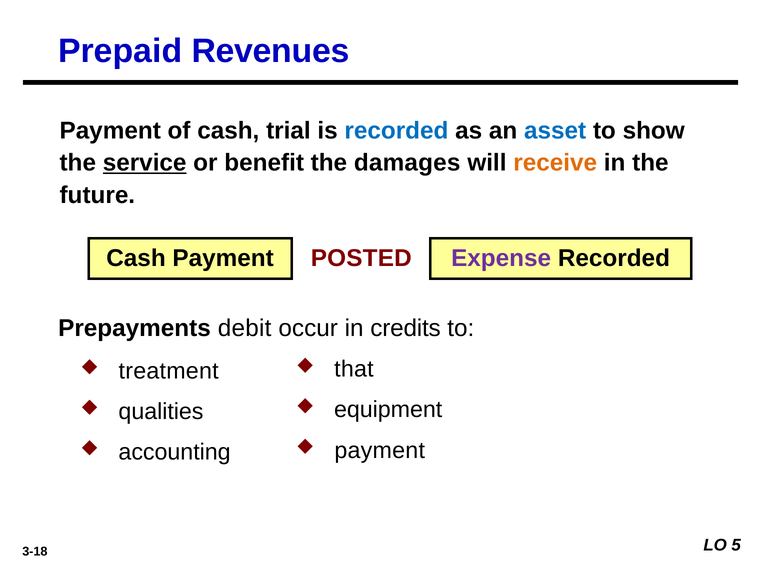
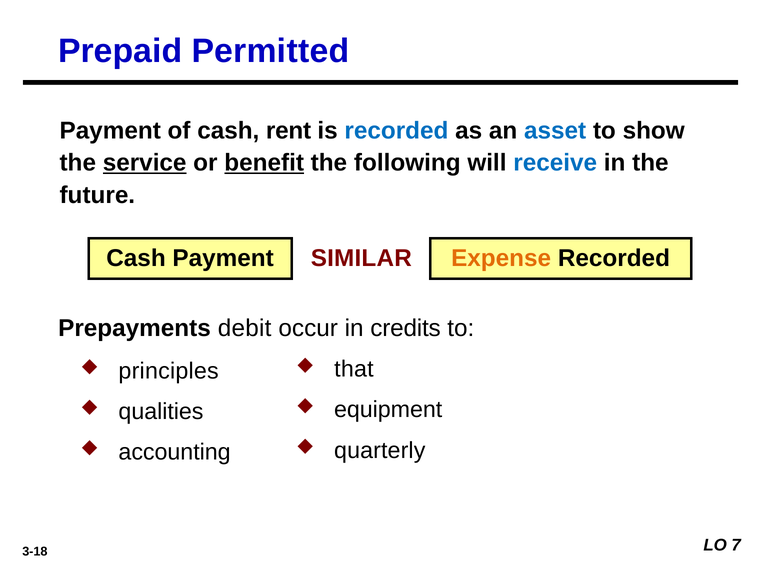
Revenues: Revenues -> Permitted (270, 51)
trial: trial -> rent (289, 131)
benefit underline: none -> present (264, 163)
damages: damages -> following (407, 163)
receive colour: orange -> blue (555, 163)
POSTED: POSTED -> SIMILAR (361, 258)
Expense colour: purple -> orange (501, 258)
treatment: treatment -> principles (169, 371)
payment: payment -> quarterly (380, 450)
5: 5 -> 7 (736, 545)
